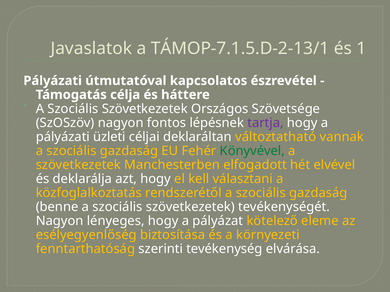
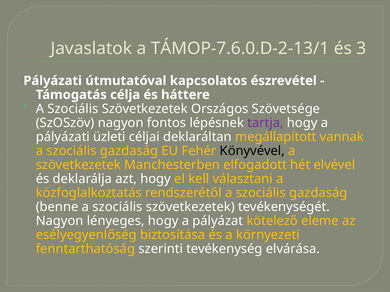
TÁMOP-7.1.5.D-2-13/1: TÁMOP-7.1.5.D-2-13/1 -> TÁMOP-7.6.0.D-2-13/1 (240, 48)
1: 1 -> 3 (361, 48)
változtatható: változtatható -> megállapított (276, 137)
Könyvével colour: green -> black (252, 151)
